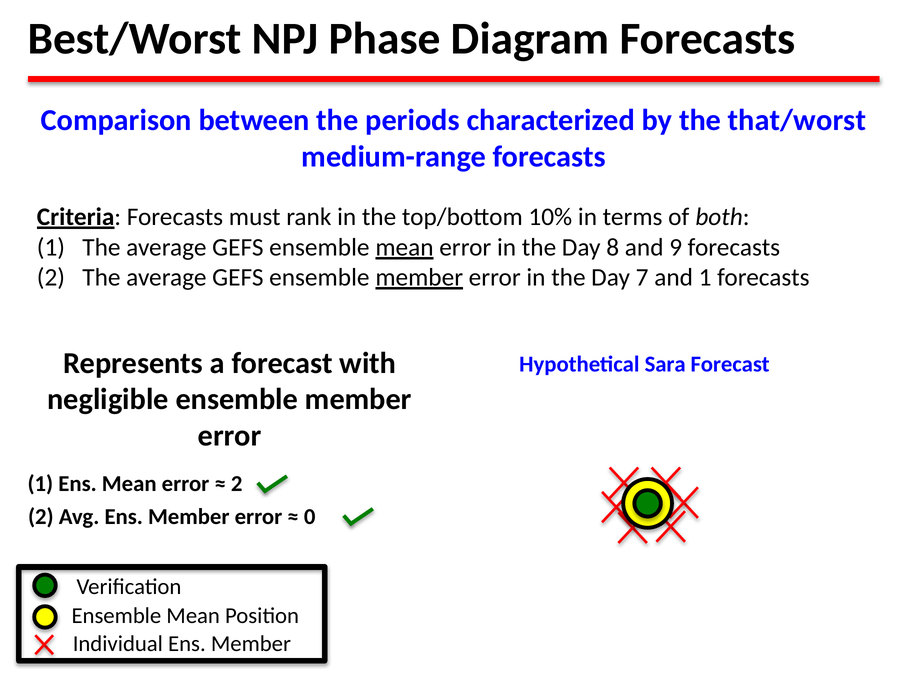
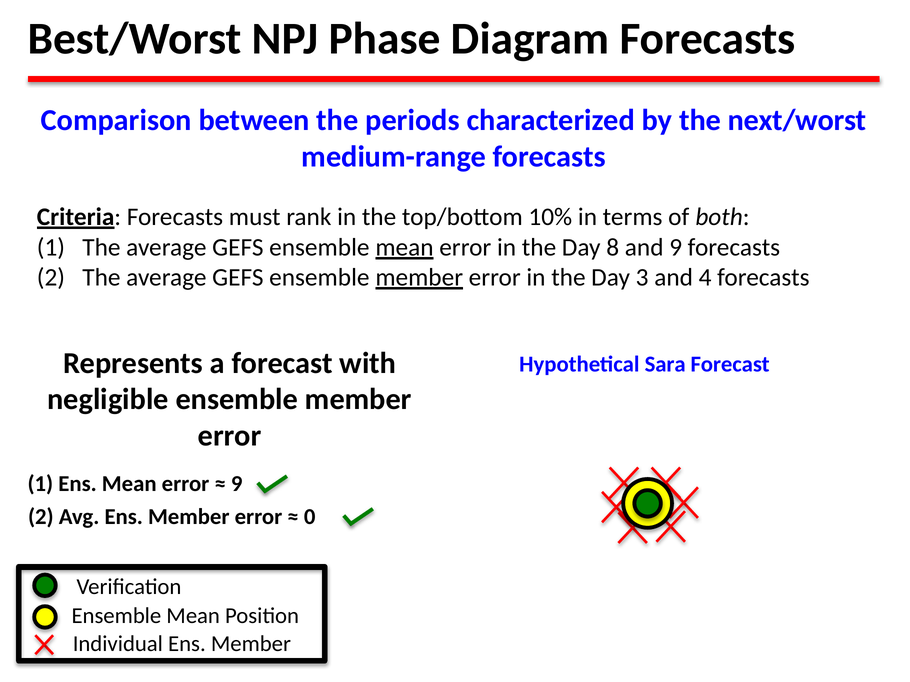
that/worst: that/worst -> next/worst (797, 120)
7: 7 -> 3 (642, 278)
and 1: 1 -> 4 (705, 278)
2: 2 -> 9 (237, 484)
